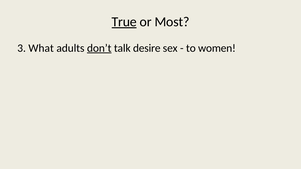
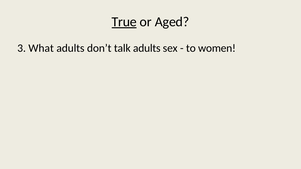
Most: Most -> Aged (172, 22)
don’t underline: present -> none (99, 48)
talk desire: desire -> adults (147, 48)
